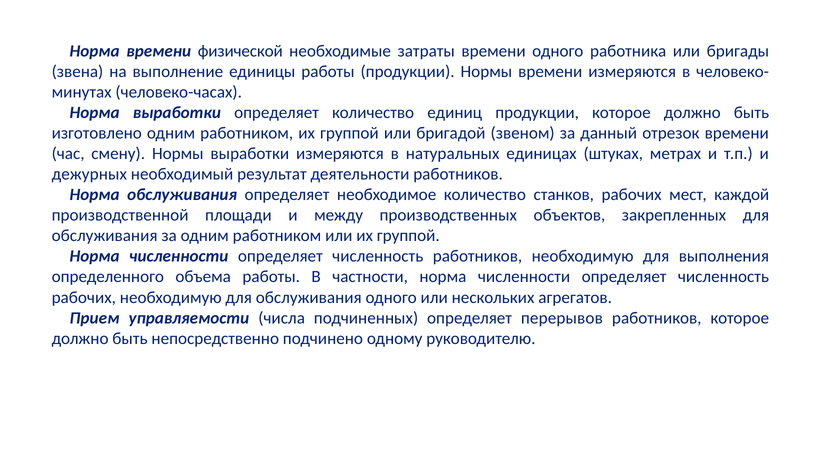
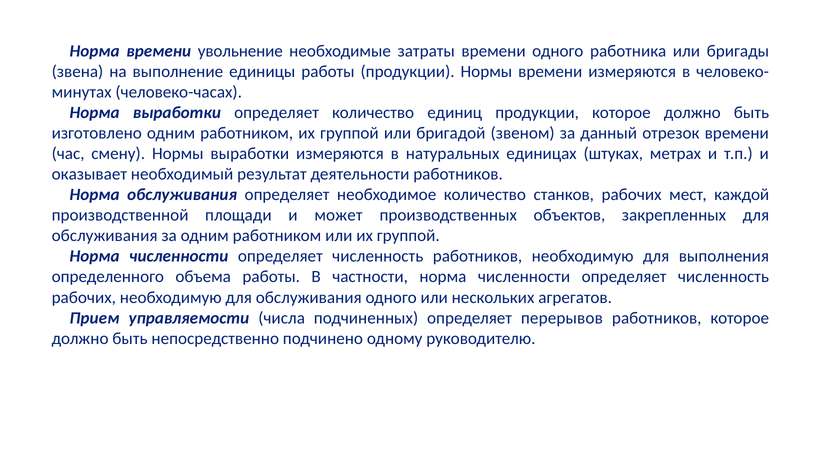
физической: физической -> увольнение (240, 51)
дежурных: дежурных -> оказывает (89, 174)
между: между -> может (338, 215)
